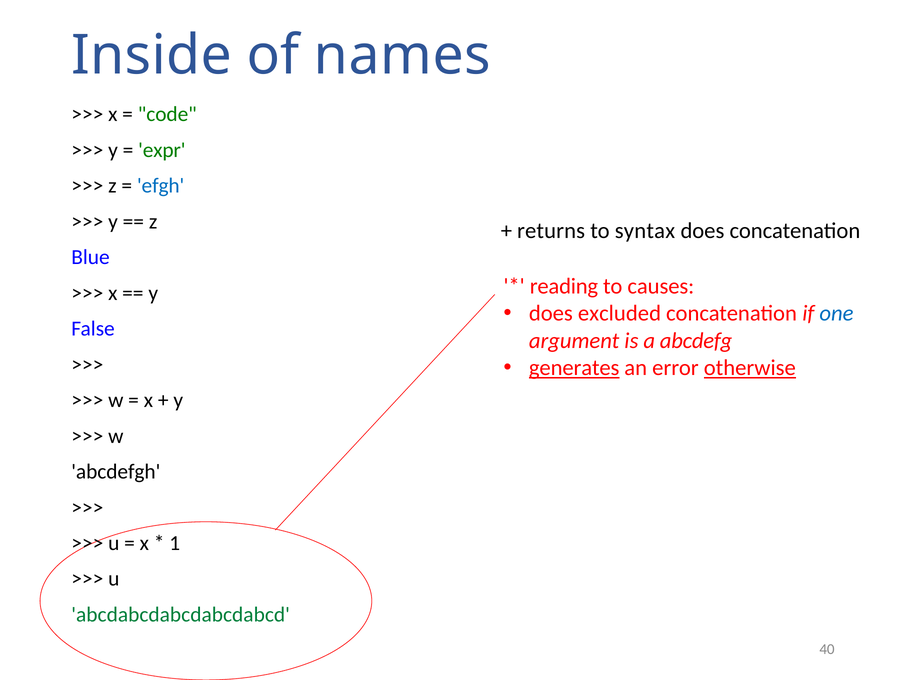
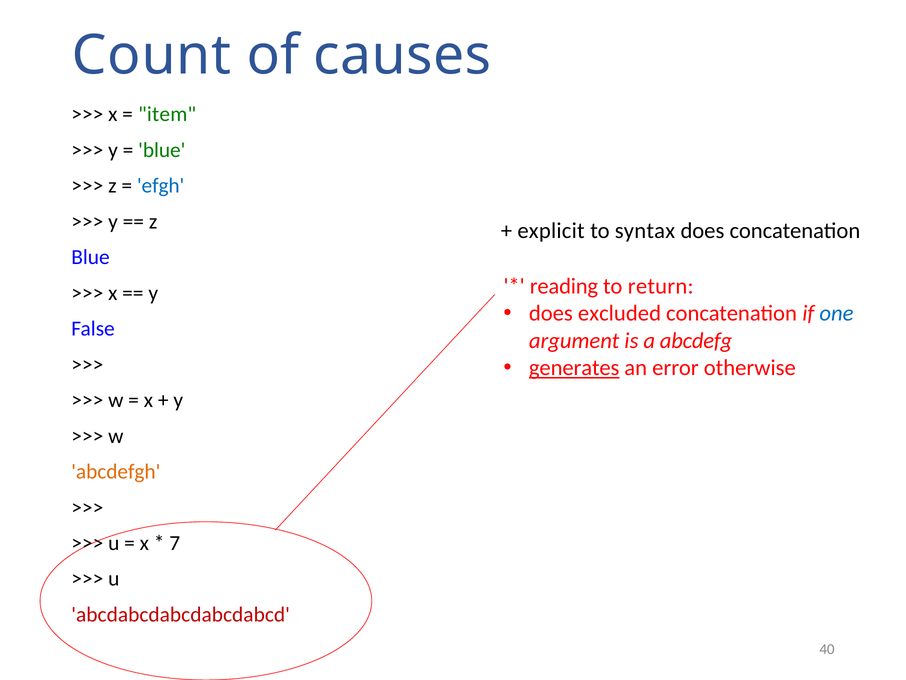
Inside: Inside -> Count (151, 55)
names: names -> causes (402, 55)
code: code -> item (167, 114)
expr: expr -> blue (162, 150)
returns: returns -> explicit (551, 231)
causes: causes -> return (661, 286)
otherwise underline: present -> none (750, 368)
abcdefgh colour: black -> orange (116, 471)
1: 1 -> 7 (175, 543)
abcdabcdabcdabcdabcd colour: green -> red (181, 614)
